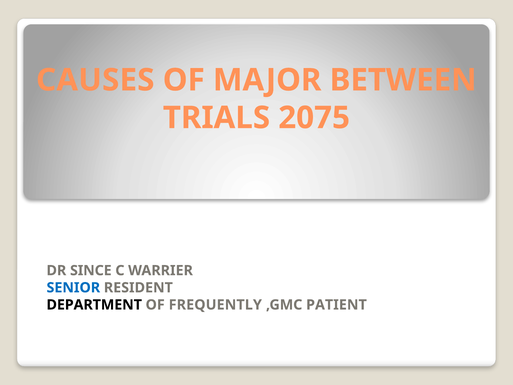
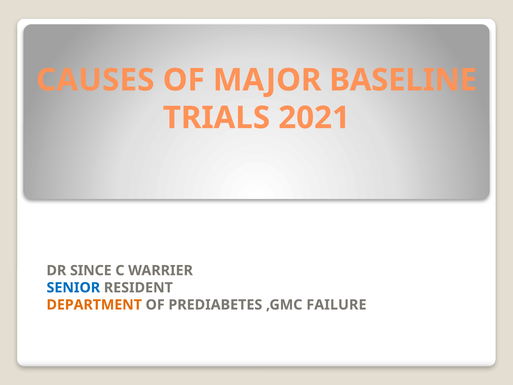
BETWEEN: BETWEEN -> BASELINE (403, 80)
2075: 2075 -> 2021 (314, 118)
DEPARTMENT colour: black -> orange (94, 305)
FREQUENTLY: FREQUENTLY -> PREDIABETES (215, 305)
PATIENT: PATIENT -> FAILURE (336, 305)
